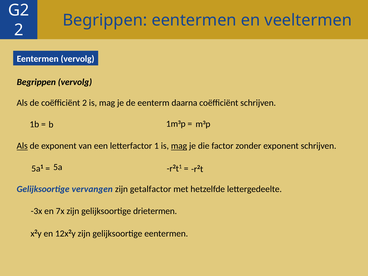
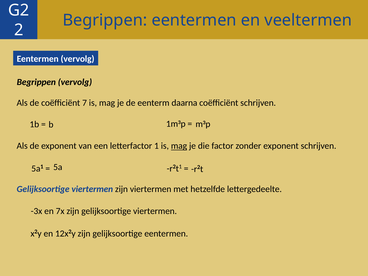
coëfficiënt 2: 2 -> 7 (85, 103)
Als underline: present -> none (22, 146)
vervangen: vervangen -> viertermen (92, 189)
zijn getalfactor: getalfactor -> viertermen (151, 189)
zijn gelijksoortige drietermen: drietermen -> viertermen (155, 211)
